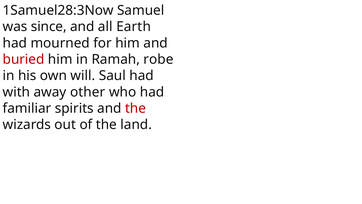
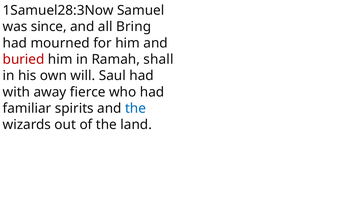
Earth: Earth -> Bring (134, 27)
robe: robe -> shall (159, 59)
other: other -> fierce (88, 92)
the colour: red -> blue (136, 108)
